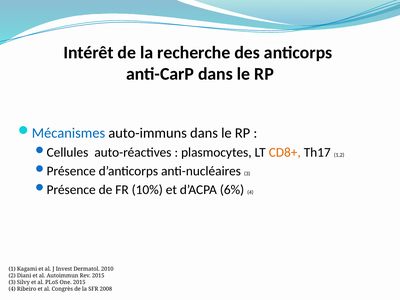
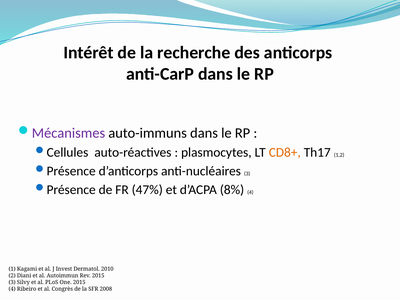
Mécanismes colour: blue -> purple (68, 133)
10%: 10% -> 47% (147, 190)
6%: 6% -> 8% (232, 190)
